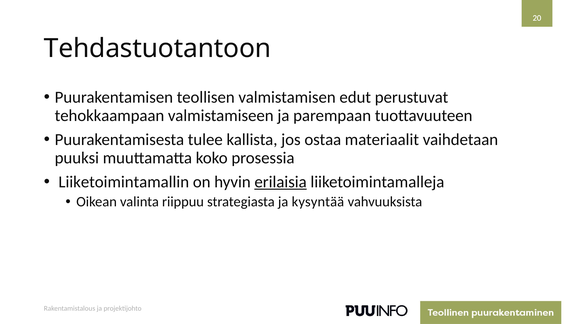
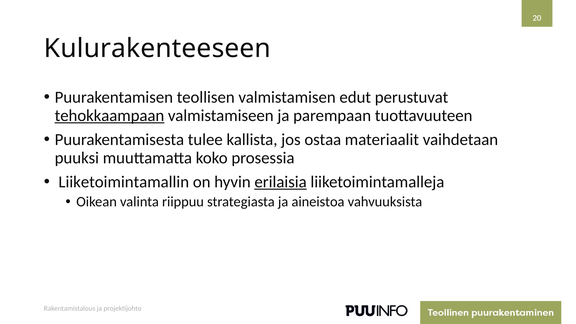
Tehdastuotantoon: Tehdastuotantoon -> Kulurakenteeseen (157, 48)
tehokkaampaan underline: none -> present (109, 116)
kysyntää: kysyntää -> aineistoa (318, 202)
